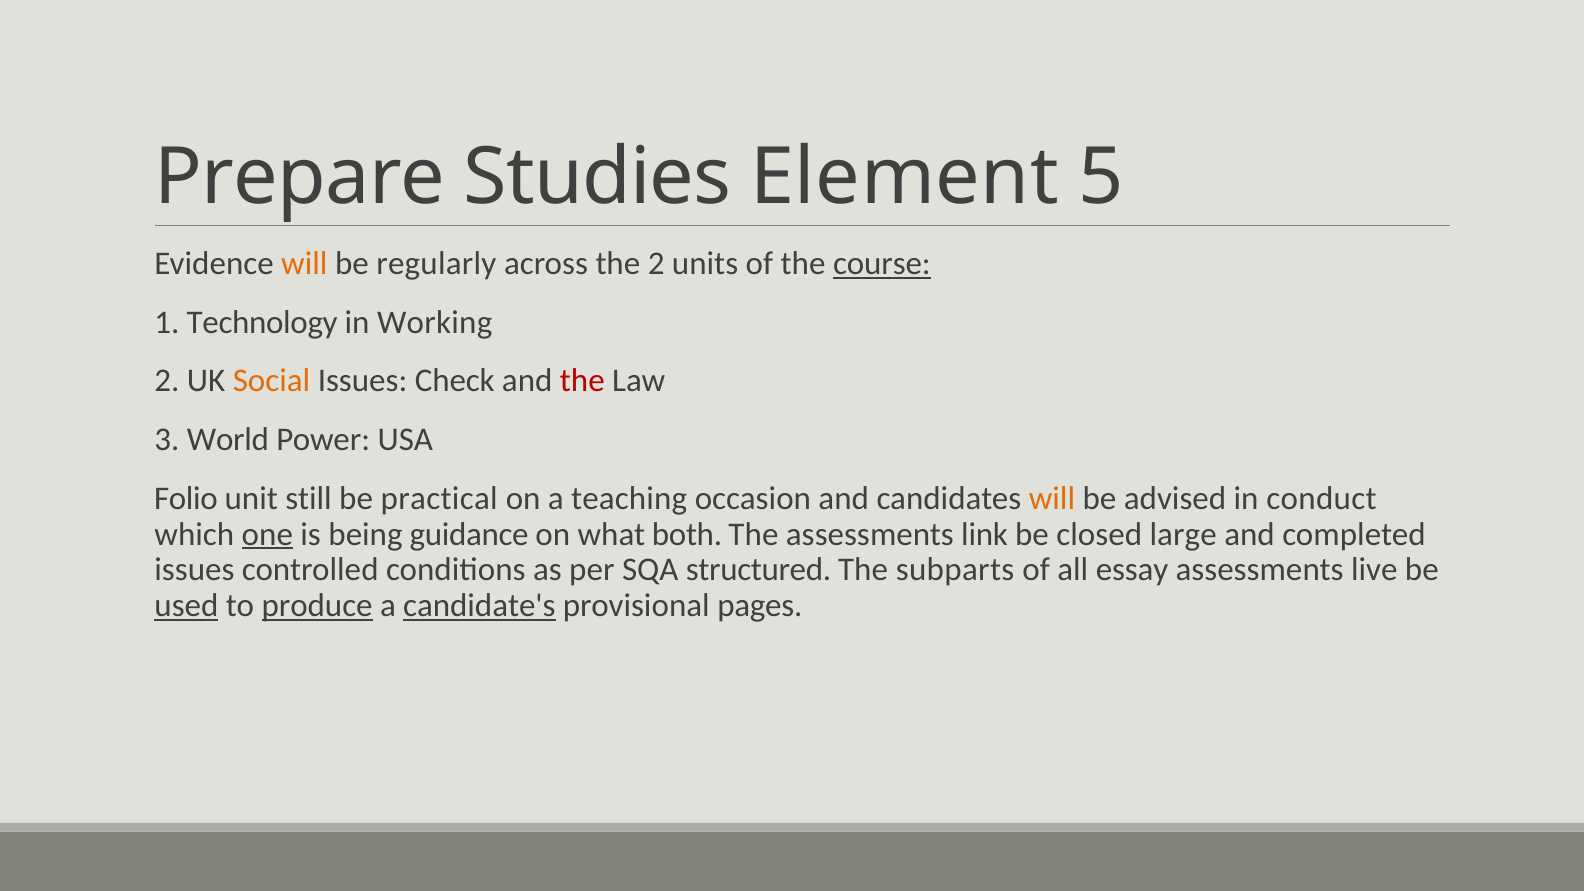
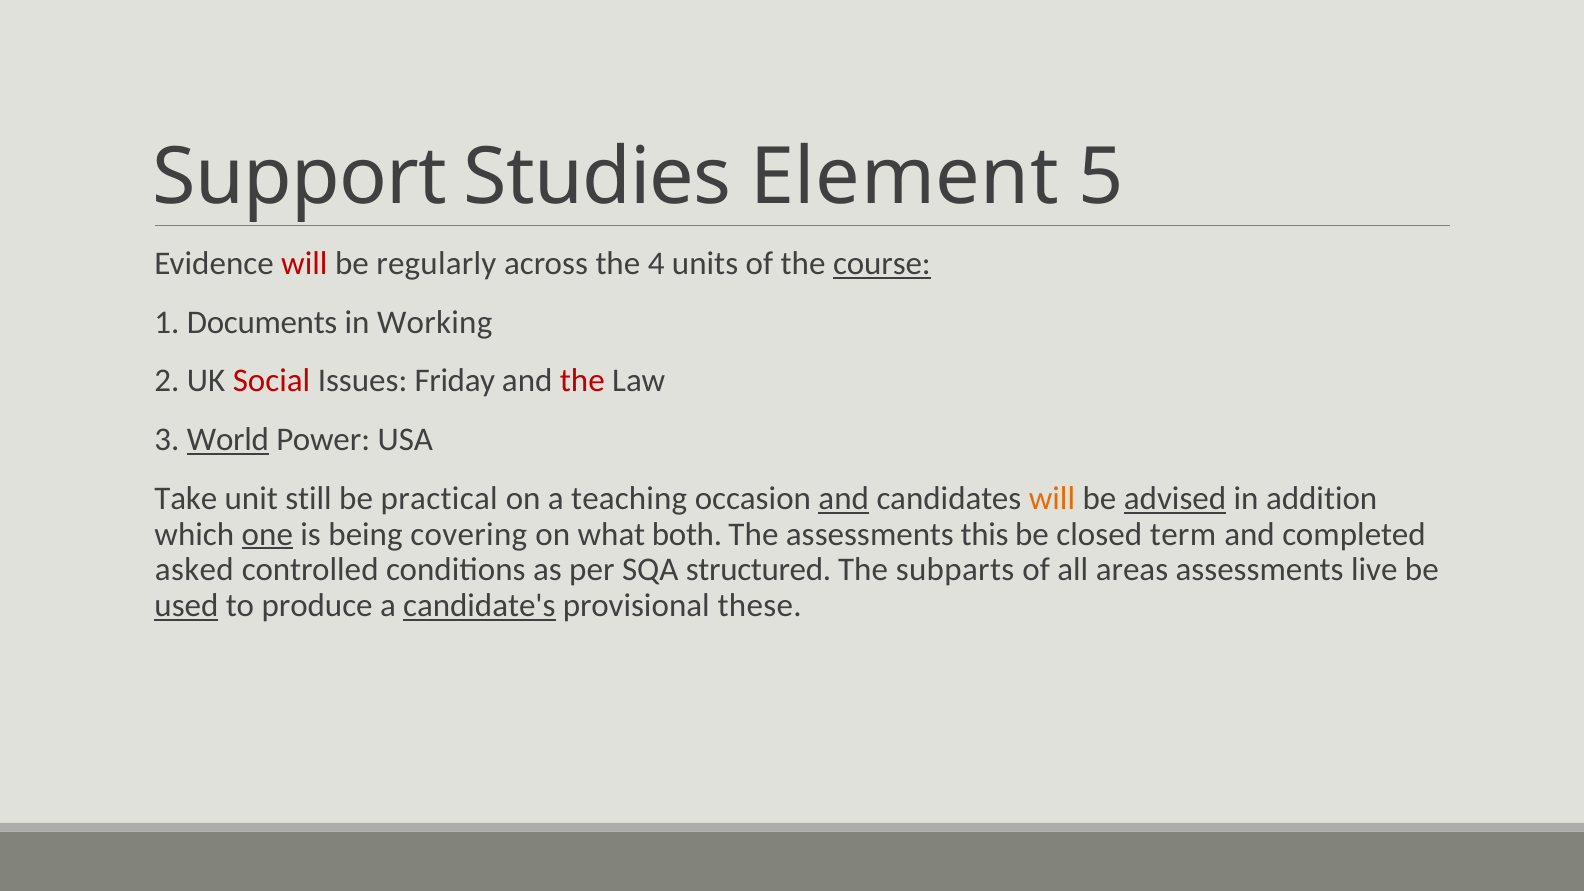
Prepare: Prepare -> Support (300, 177)
will colour: orange -> red (304, 263)
the 2: 2 -> 4 (656, 263)
Technology: Technology -> Documents (262, 322)
Social colour: orange -> red (271, 381)
Check: Check -> Friday (455, 381)
World underline: none -> present (228, 440)
Folio: Folio -> Take (186, 499)
and underline: none -> present (844, 499)
advised underline: none -> present (1175, 499)
conduct: conduct -> addition (1322, 499)
guidance: guidance -> covering (469, 534)
link: link -> this (985, 534)
large: large -> term (1183, 534)
issues: issues -> asked (194, 570)
essay: essay -> areas (1132, 570)
produce underline: present -> none (317, 606)
pages: pages -> these (760, 606)
